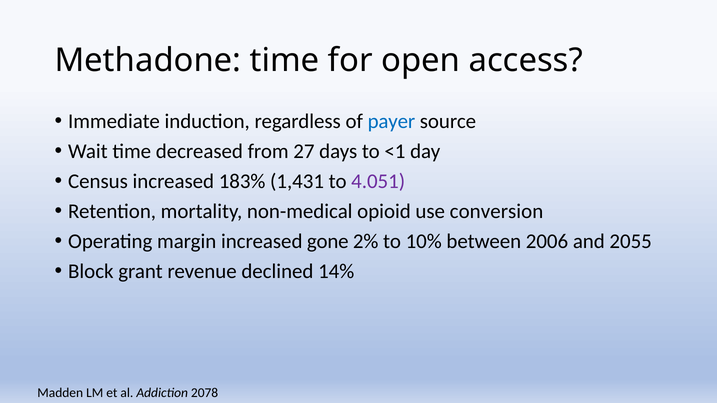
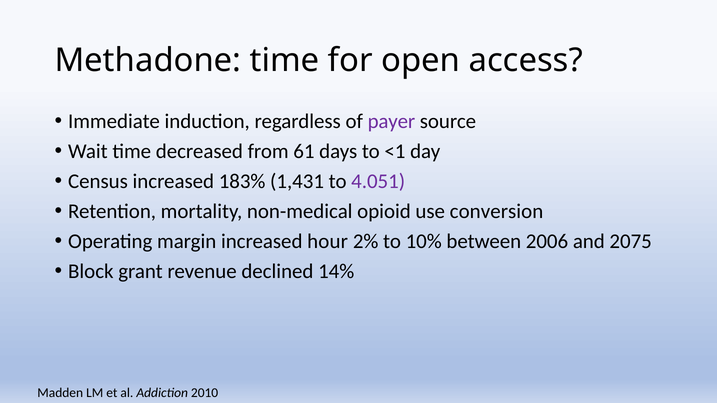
payer colour: blue -> purple (391, 121)
27: 27 -> 61 (304, 151)
gone: gone -> hour (328, 241)
2055: 2055 -> 2075 (631, 241)
2078: 2078 -> 2010 (205, 393)
